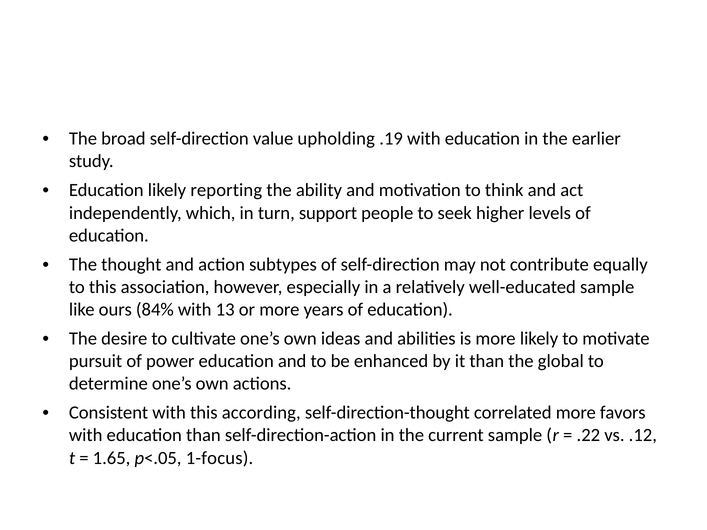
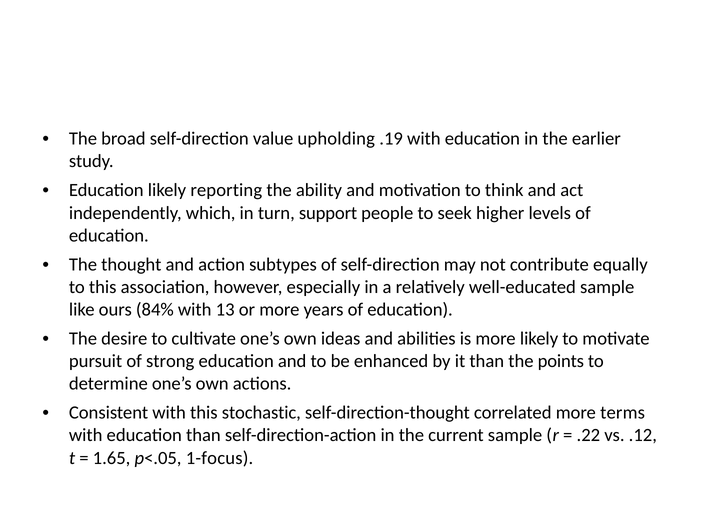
power: power -> strong (170, 361)
global: global -> points (561, 361)
according: according -> stochastic (261, 413)
favors: favors -> terms (623, 413)
